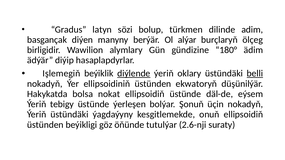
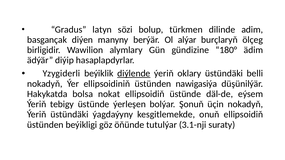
Işlemegiň: Işlemegiň -> Yzygiderli (61, 74)
belli underline: present -> none (255, 74)
ekwatoryň: ekwatoryň -> nawigasiýa (196, 84)
2.6-nji: 2.6-nji -> 3.1-nji (193, 125)
